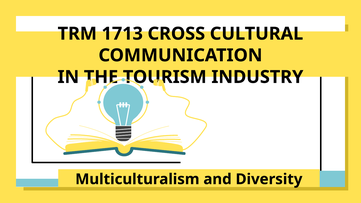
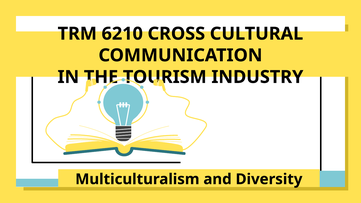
1713: 1713 -> 6210 (122, 34)
